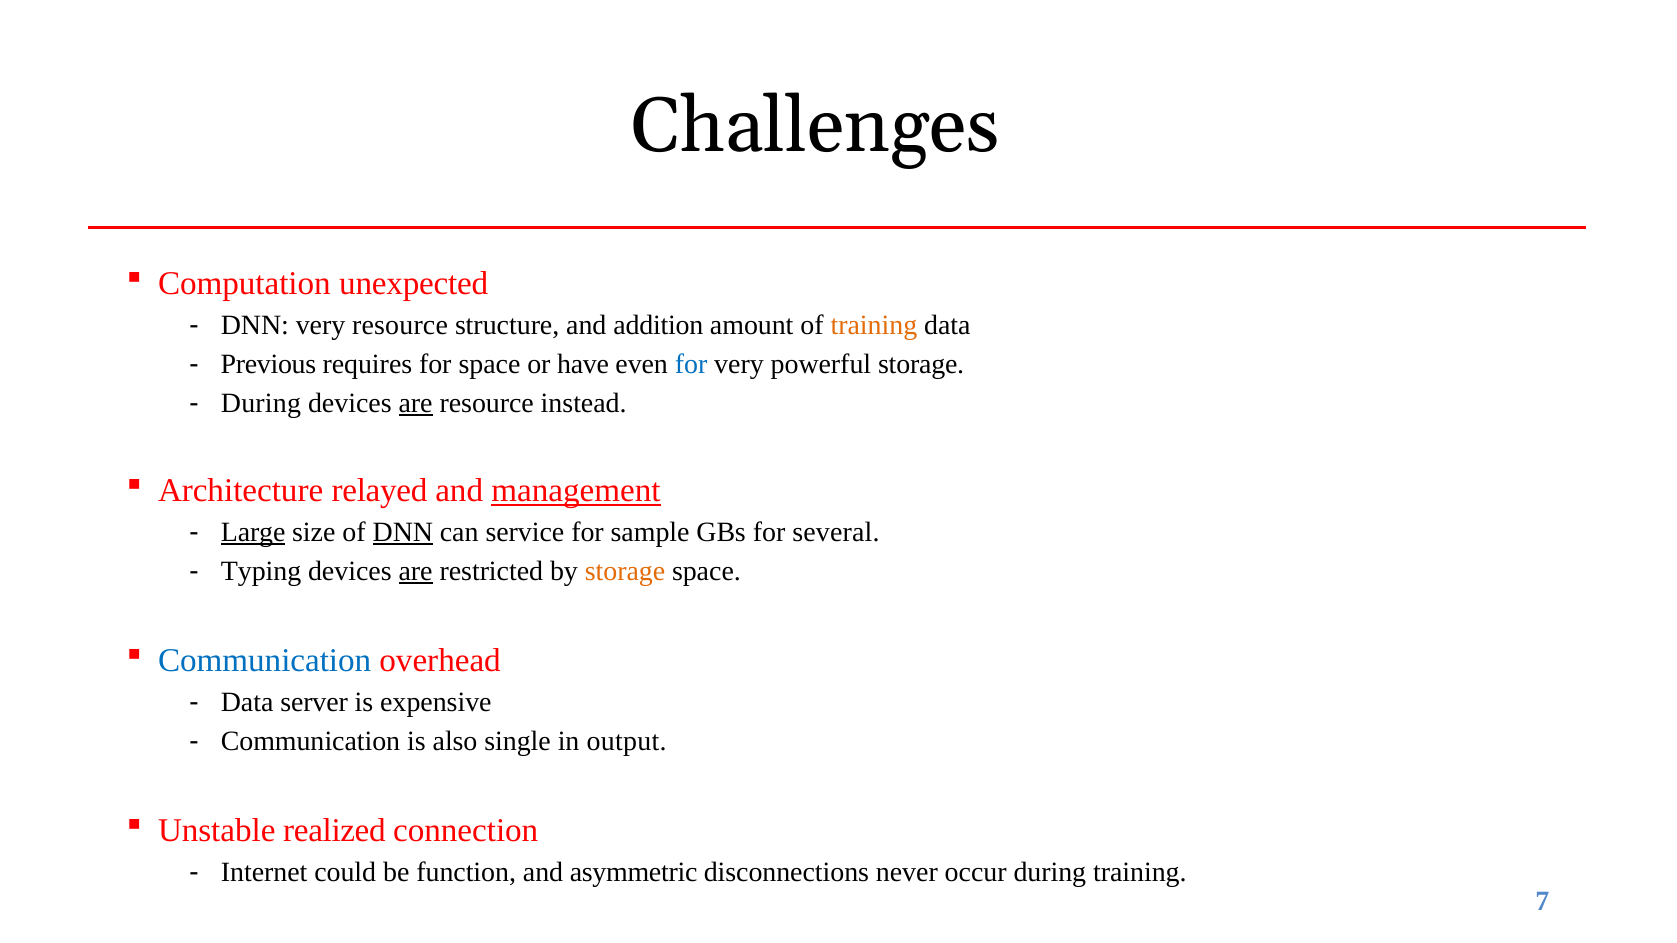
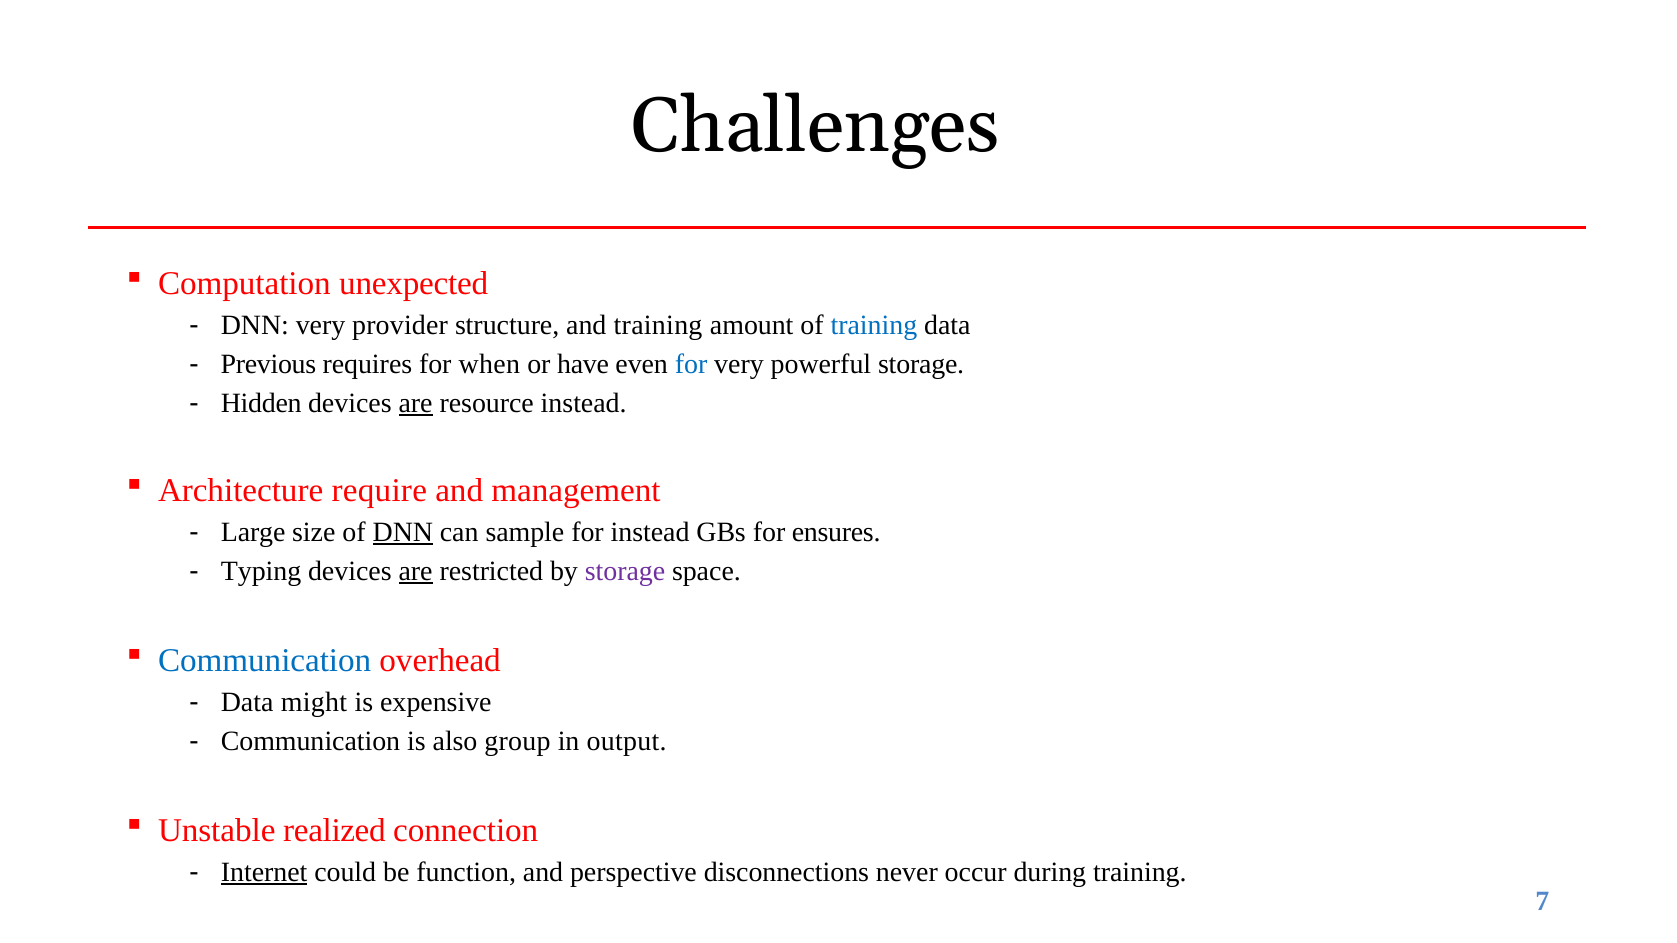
very resource: resource -> provider (400, 326)
and addition: addition -> training (658, 326)
training colour: orange -> blue (874, 326)
for space: space -> when (489, 364)
During: During -> Hidden (261, 403)
relayed: relayed -> require (379, 491)
management underline: present -> none (576, 491)
Large underline: present -> none (253, 533)
service: service -> sample (525, 533)
for sample: sample -> instead (650, 533)
several: several -> ensures (836, 533)
storage colour: orange -> purple (625, 571)
server: server -> might (314, 702)
single: single -> group (517, 741)
Internet underline: none -> present (264, 872)
asymmetric: asymmetric -> perspective (633, 872)
